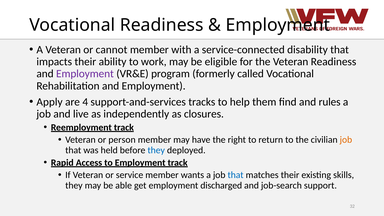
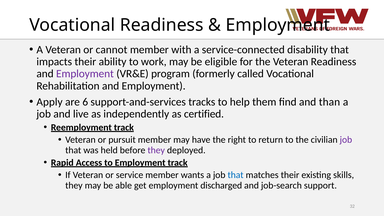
4: 4 -> 6 (85, 102)
rules: rules -> than (329, 102)
closures: closures -> certified (204, 114)
person: person -> pursuit (122, 140)
job colour: orange -> purple (346, 140)
they colour: blue -> purple (156, 150)
